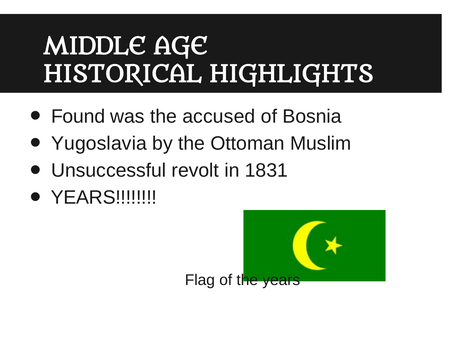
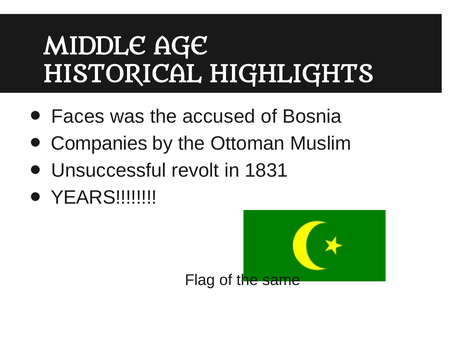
Found: Found -> Faces (78, 117)
Yugoslavia: Yugoslavia -> Companies (99, 144)
the years: years -> same (281, 281)
